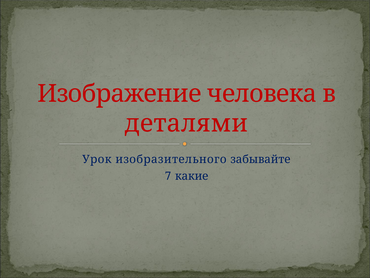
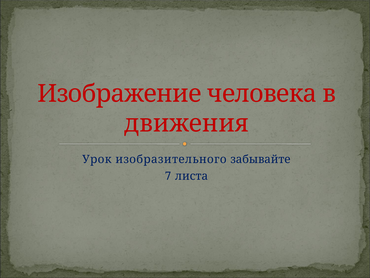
деталями: деталями -> движения (187, 123)
какие: какие -> листа (192, 176)
